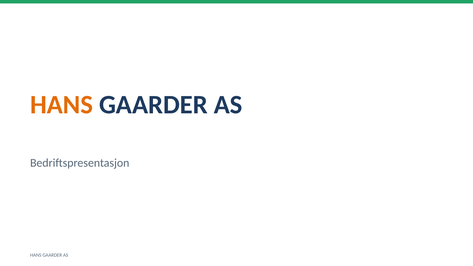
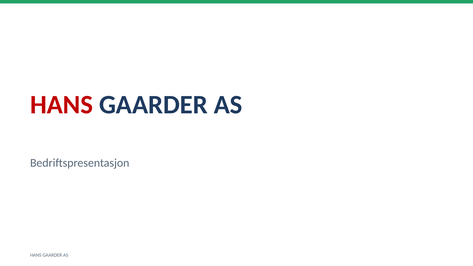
HANS colour: orange -> red (62, 105)
